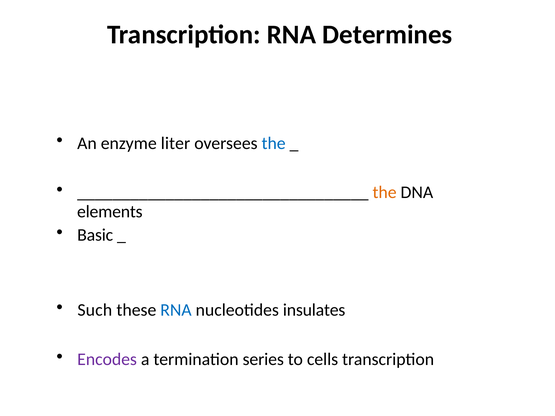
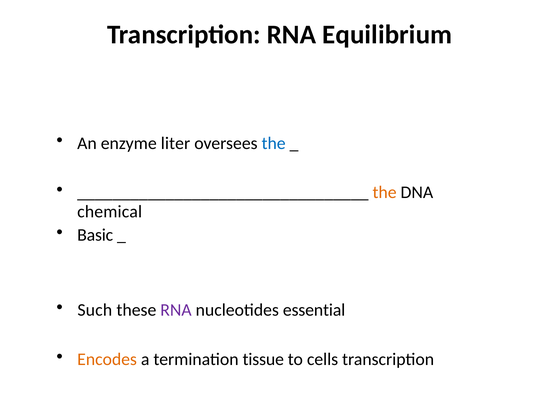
Determines: Determines -> Equilibrium (387, 35)
elements: elements -> chemical (110, 212)
RNA colour: blue -> purple (176, 310)
insulates: insulates -> essential (314, 310)
Encodes colour: purple -> orange (107, 360)
series: series -> tissue (263, 360)
